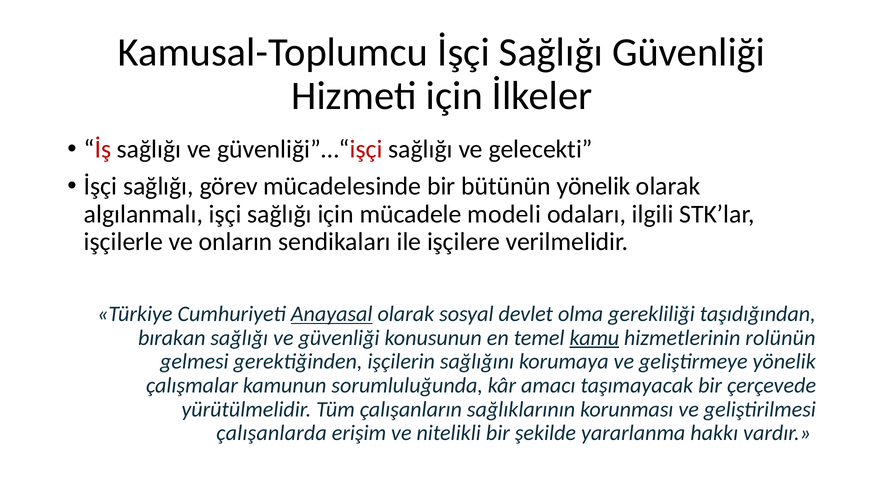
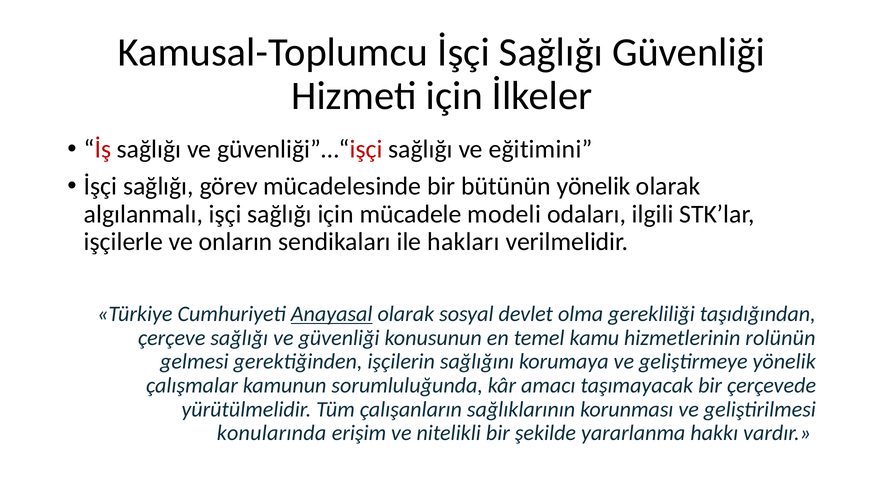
gelecekti: gelecekti -> eğitimini (541, 149)
işçilere: işçilere -> hakları (463, 242)
bırakan: bırakan -> çerçeve (172, 338)
kamu underline: present -> none (594, 338)
çalışanlarda: çalışanlarda -> konularında (272, 433)
